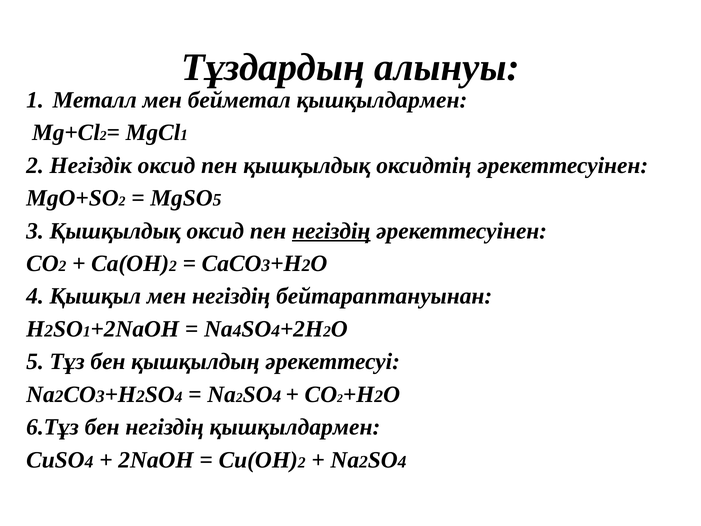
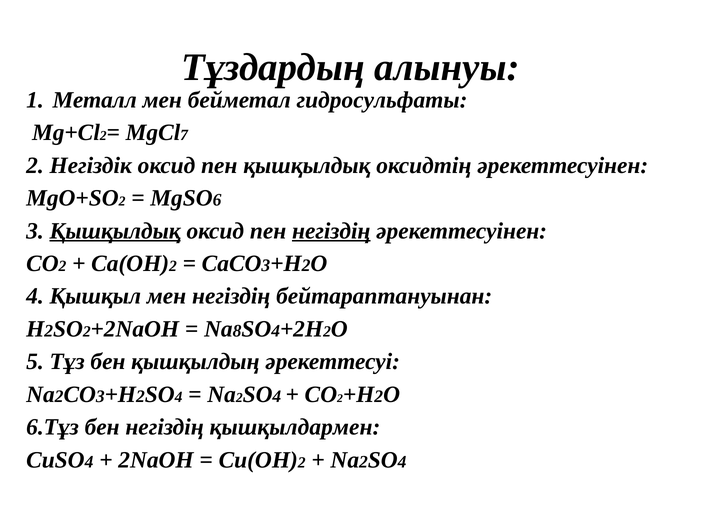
бейметал қышқылдармен: қышқылдармен -> гидросульфаты (382, 100)
1: 1 -> 7 (184, 135)
5: 5 -> 6 (217, 200)
Қышқылдық underline: none -> present (115, 231)
1: 1 -> 2 (87, 331)
4: 4 -> 8 (237, 331)
